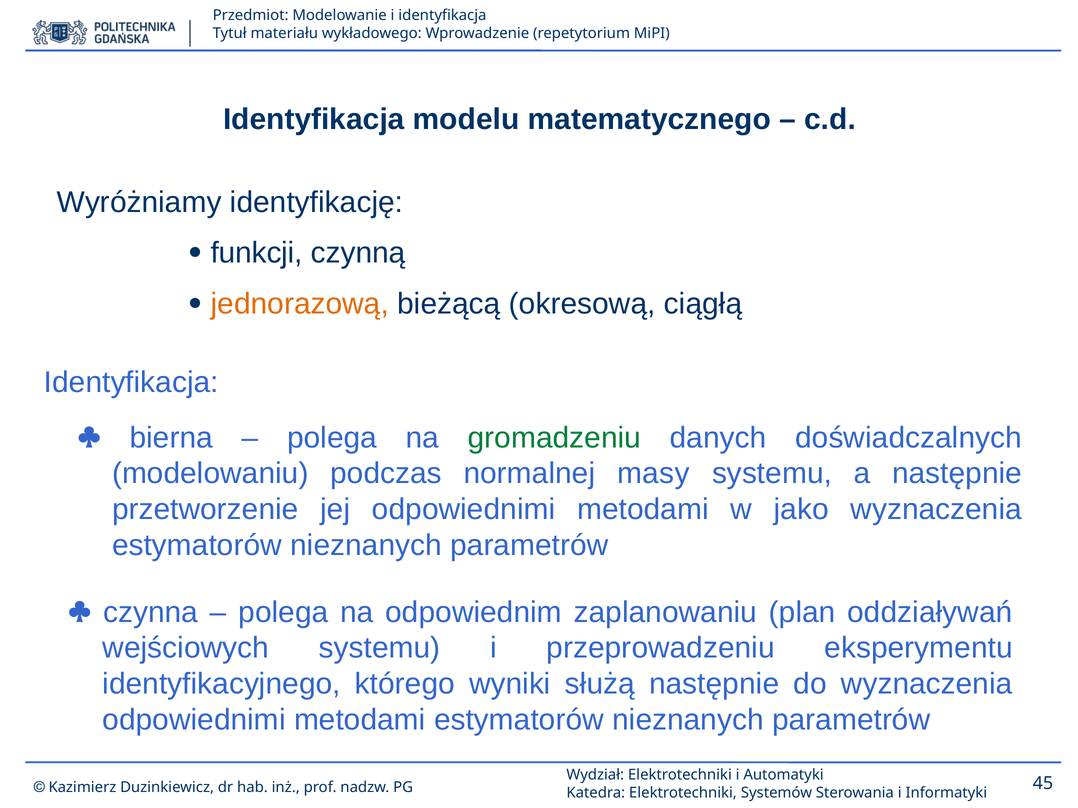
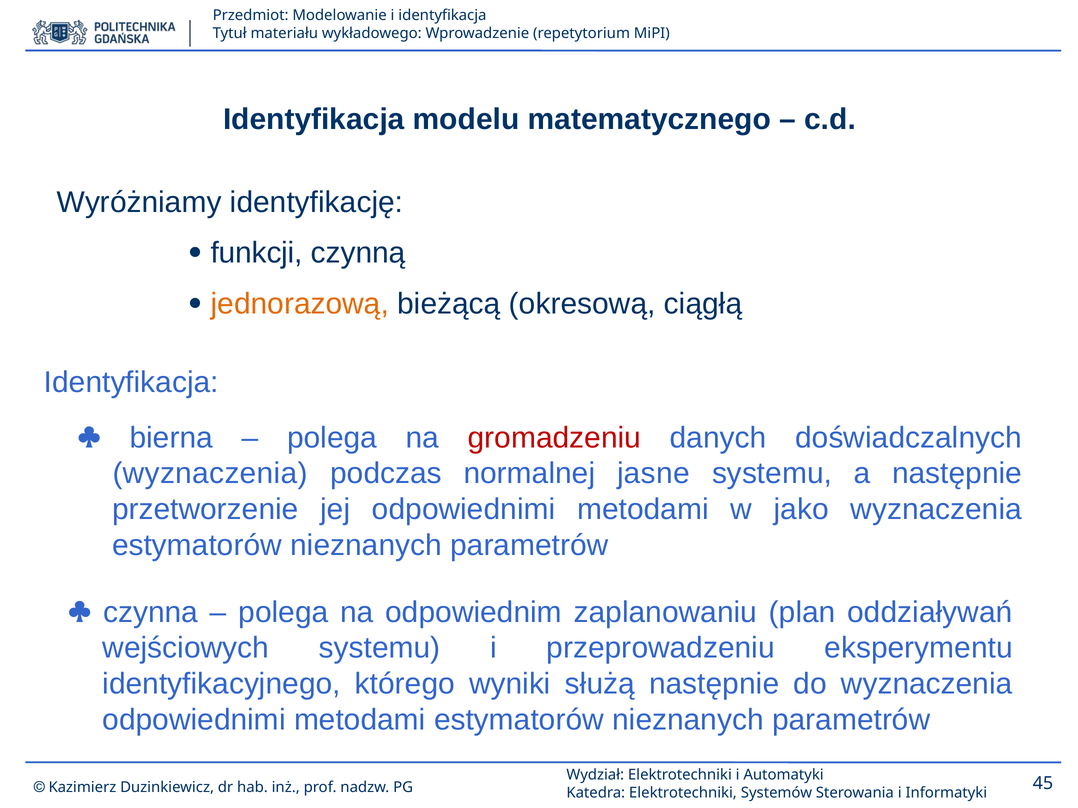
gromadzeniu colour: green -> red (554, 438)
modelowaniu: modelowaniu -> wyznaczenia (210, 474)
masy: masy -> jasne (653, 474)
